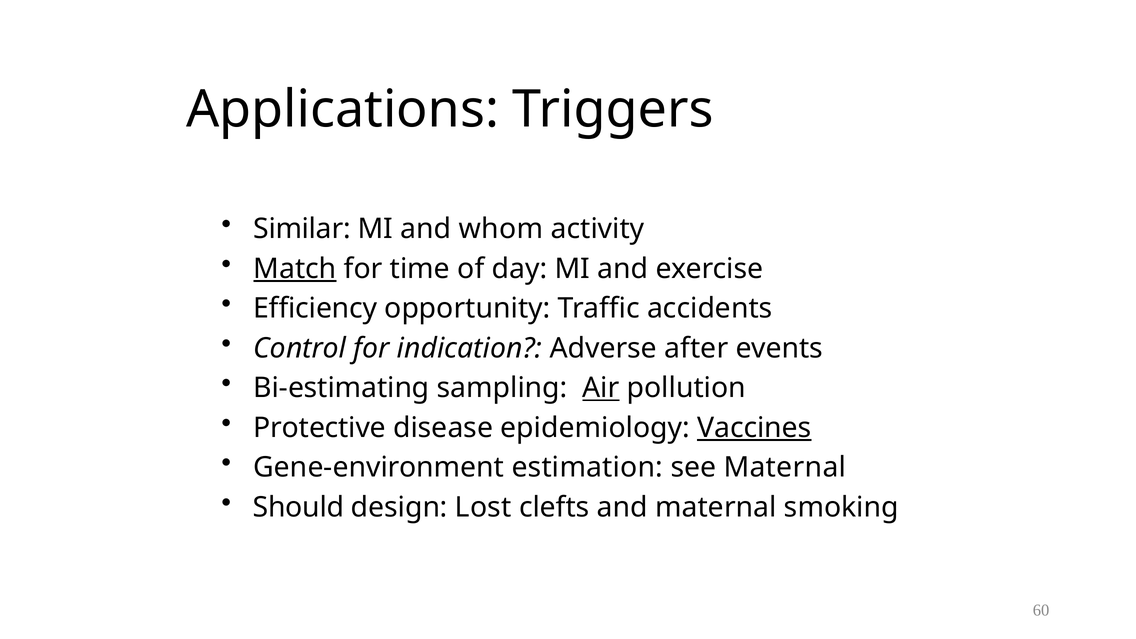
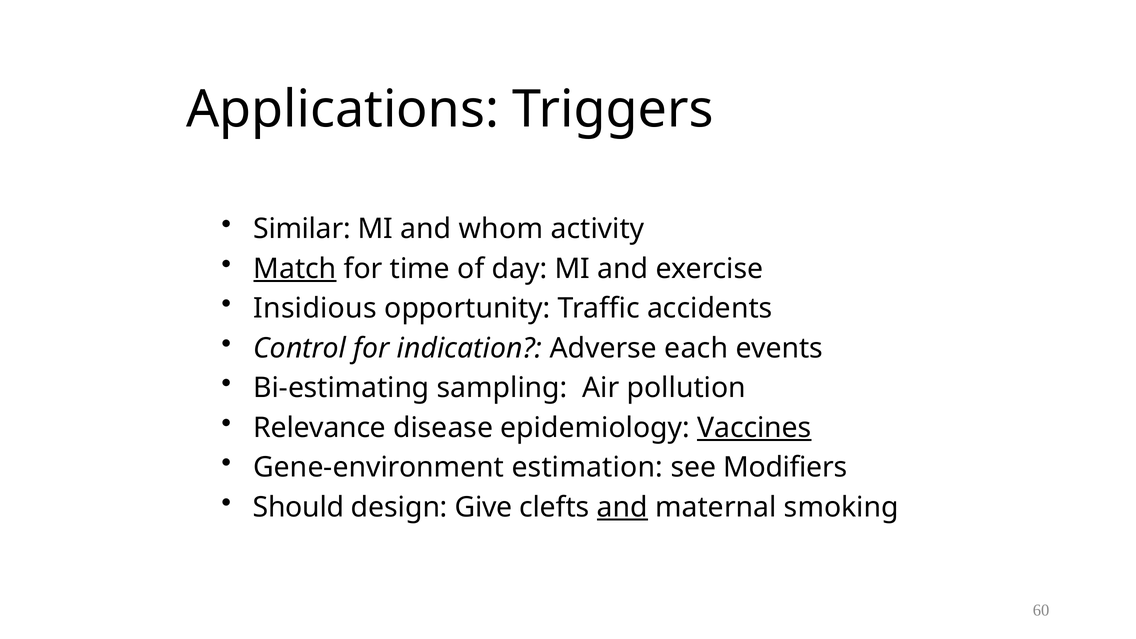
Efficiency: Efficiency -> Insidious (315, 309)
after: after -> each (696, 348)
Air underline: present -> none (601, 388)
Protective: Protective -> Relevance (320, 428)
see Maternal: Maternal -> Modifiers (785, 468)
Lost: Lost -> Give (483, 507)
and underline: none -> present (622, 507)
